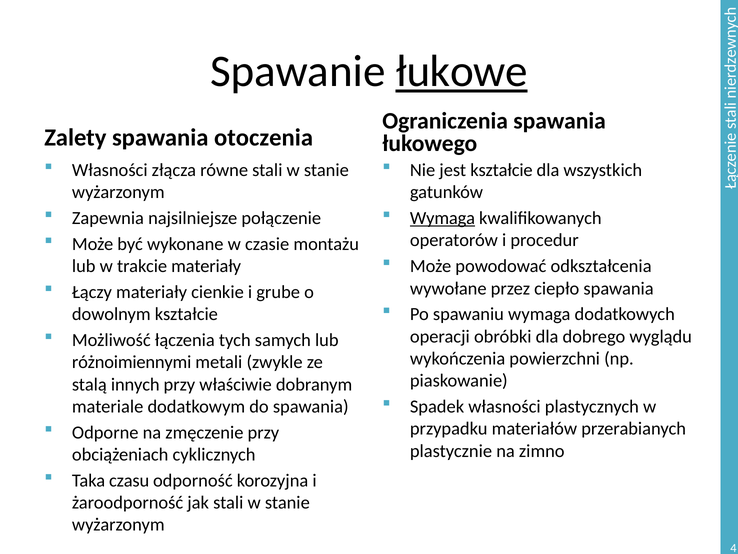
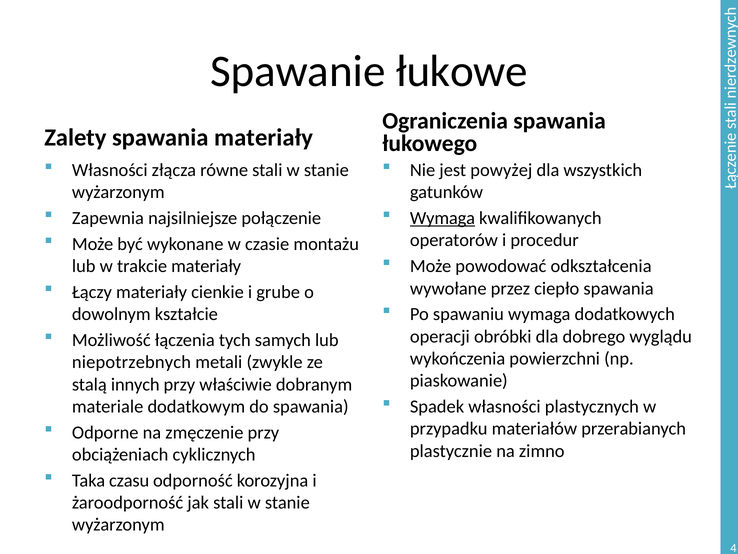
łukowe underline: present -> none (462, 71)
spawania otoczenia: otoczenia -> materiały (263, 137)
jest kształcie: kształcie -> powyżej (501, 170)
różnoimiennymi: różnoimiennymi -> niepotrzebnych (131, 362)
